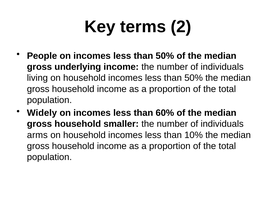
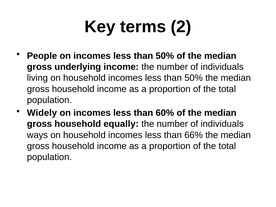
smaller: smaller -> equally (121, 124)
arms: arms -> ways (37, 135)
10%: 10% -> 66% (194, 135)
